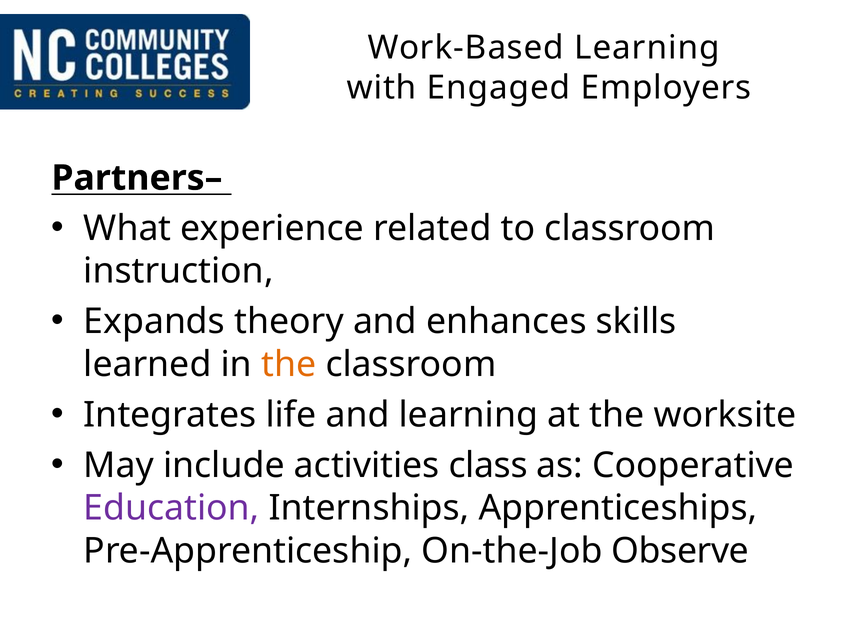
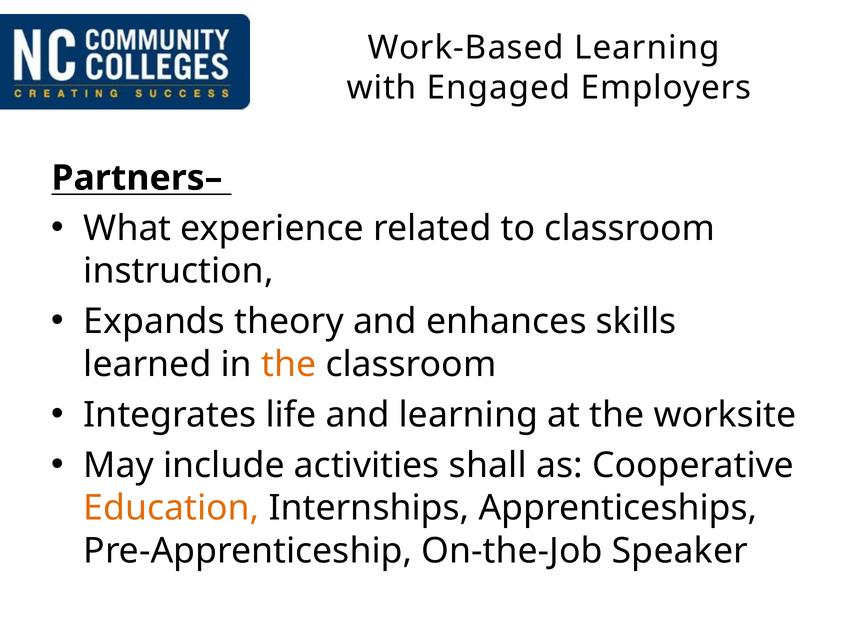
class: class -> shall (488, 465)
Education colour: purple -> orange (172, 508)
Observe: Observe -> Speaker (680, 551)
